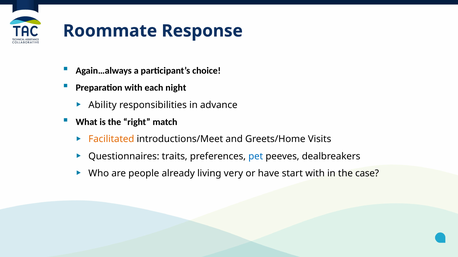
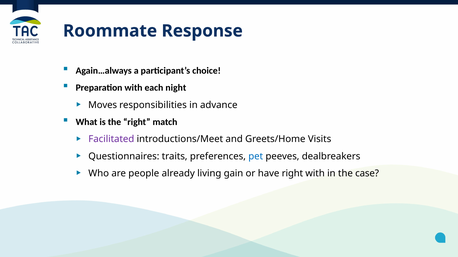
Ability: Ability -> Moves (103, 105)
Facilitated colour: orange -> purple (111, 140)
very: very -> gain (234, 174)
have start: start -> right (292, 174)
